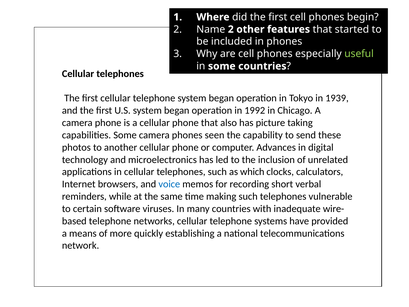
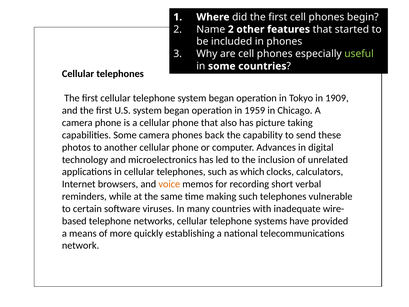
1939: 1939 -> 1909 (337, 98)
1992: 1992 -> 1959 (255, 110)
seen: seen -> back (215, 135)
voice colour: blue -> orange (169, 184)
